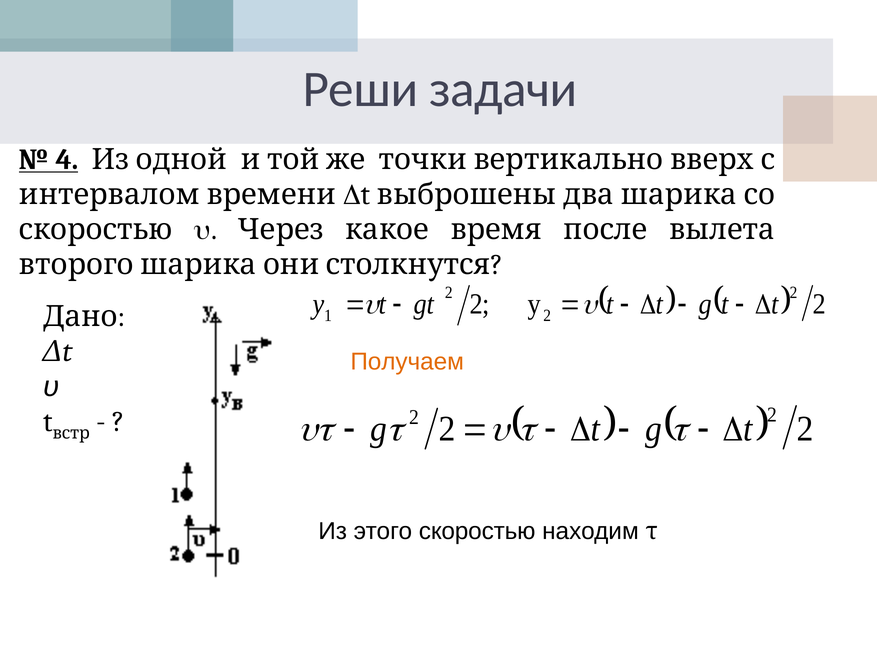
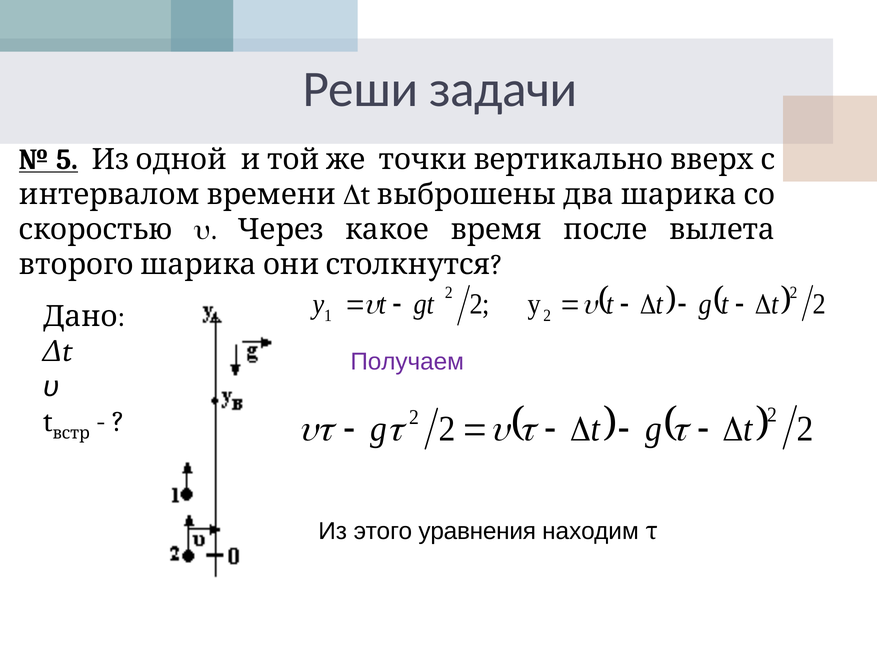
4: 4 -> 5 (67, 159)
Получаем colour: orange -> purple (407, 362)
этого скоростью: скоростью -> уравнения (477, 531)
